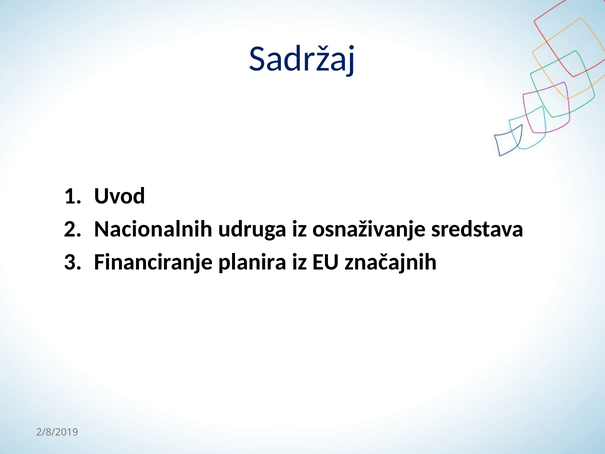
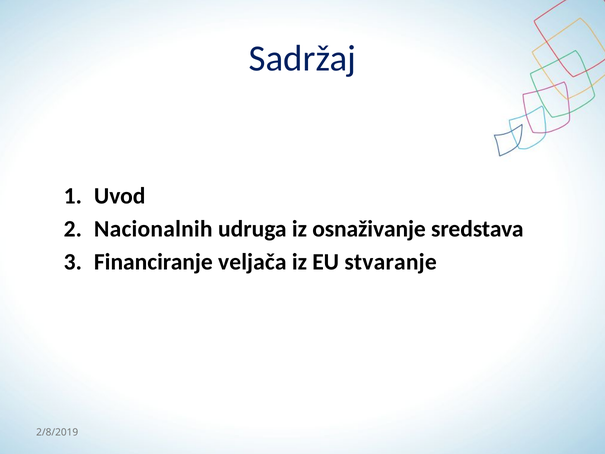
planira: planira -> veljača (252, 262)
značajnih: značajnih -> stvaranje (391, 262)
